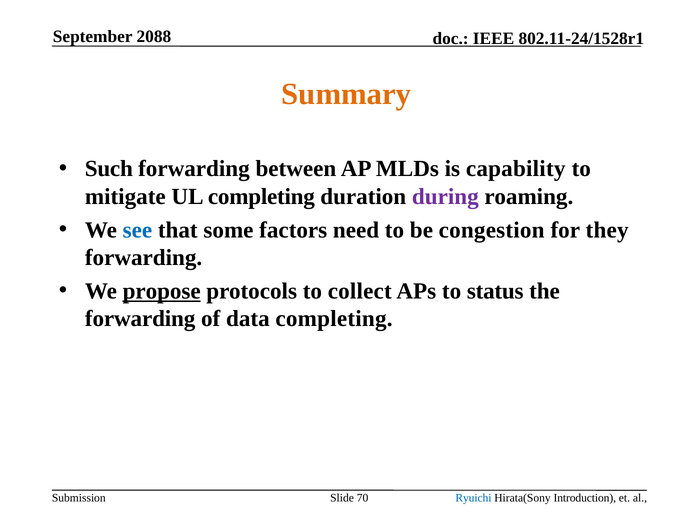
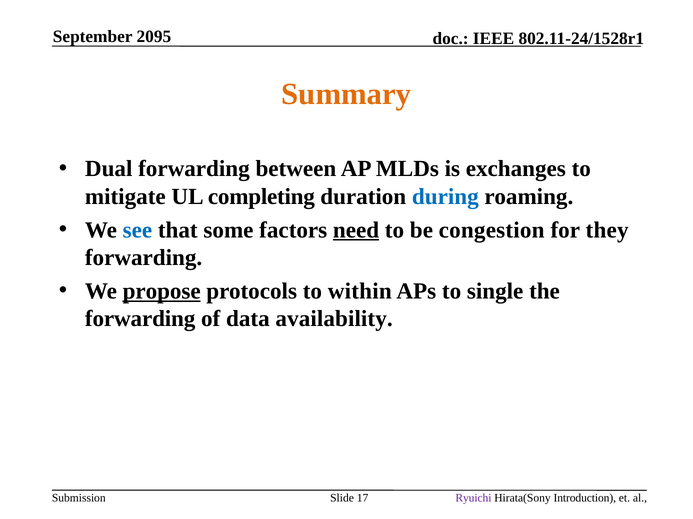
2088: 2088 -> 2095 (154, 37)
Such: Such -> Dual (109, 169)
capability: capability -> exchanges (516, 169)
during colour: purple -> blue (445, 197)
need underline: none -> present (356, 230)
collect: collect -> within (360, 292)
status: status -> single (495, 292)
data completing: completing -> availability (334, 319)
70: 70 -> 17 (363, 498)
Ryuichi colour: blue -> purple (473, 498)
